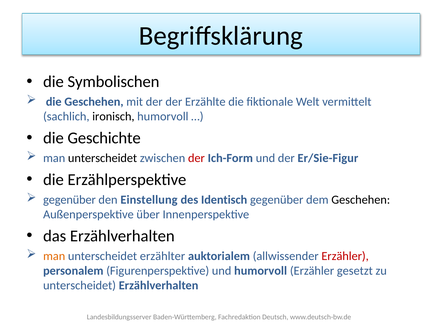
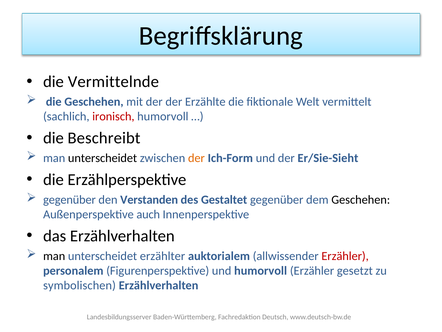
Symbolischen: Symbolischen -> Vermittelnde (113, 82)
ironisch colour: black -> red (113, 116)
Geschichte: Geschichte -> Beschreibt (104, 138)
der colour: red -> orange (196, 158)
Er/Sie-Figur: Er/Sie-Figur -> Er/Sie-Sieht (328, 158)
Einstellung: Einstellung -> Verstanden (149, 199)
Identisch: Identisch -> Gestaltet (224, 199)
über: über -> auch (148, 214)
man colour: orange -> black (54, 256)
unterscheidet: unterscheidet -> symbolischen (79, 285)
